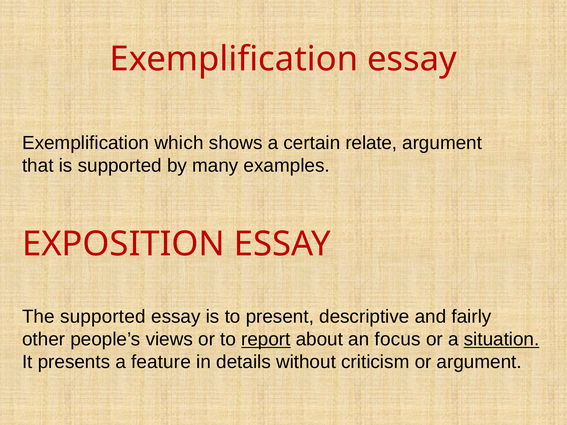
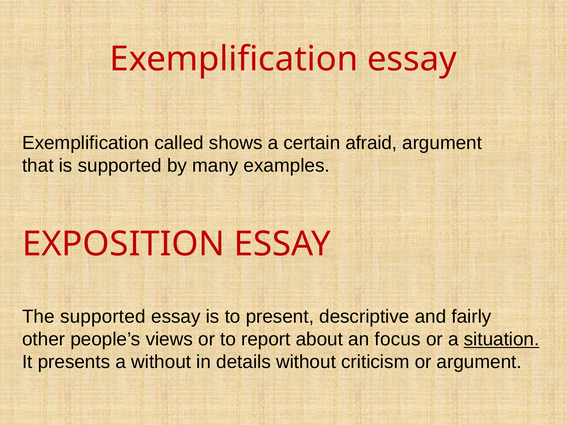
which: which -> called (179, 143)
relate: relate -> afraid (371, 143)
report underline: present -> none (266, 340)
a feature: feature -> without (161, 362)
